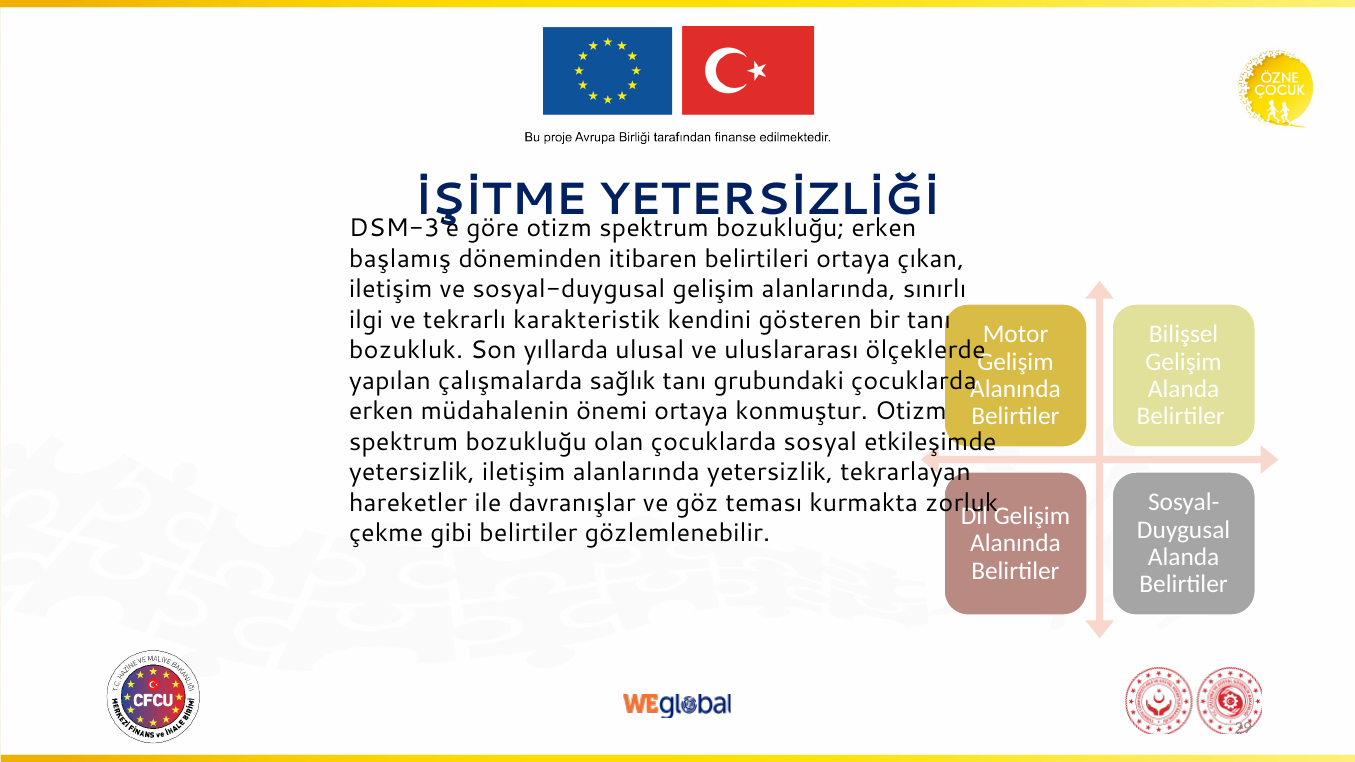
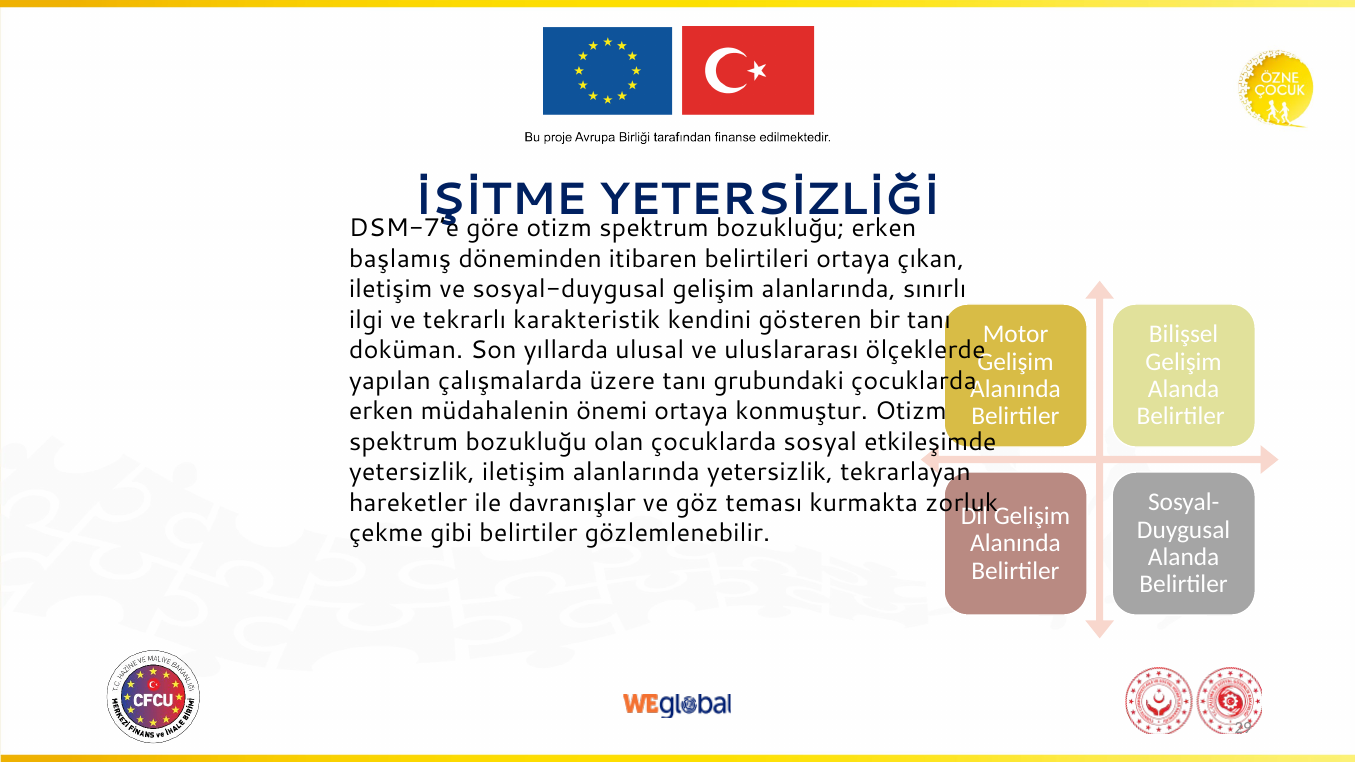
DSM-3’e: DSM-3’e -> DSM-7’e (404, 229)
bozukluk: bozukluk -> doküman (406, 351)
sağlık: sağlık -> üzere (622, 381)
